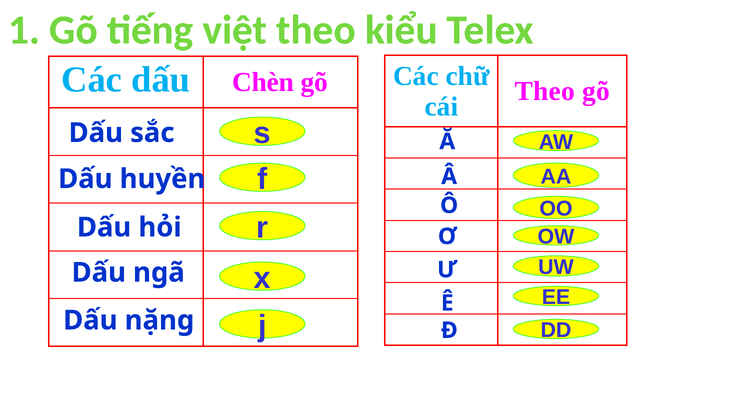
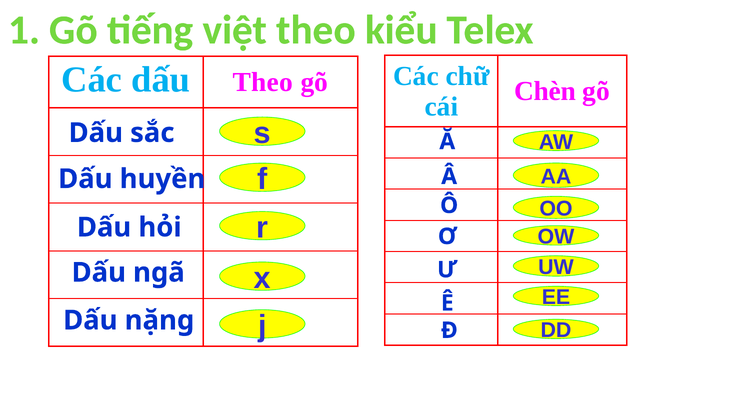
dấu Chèn: Chèn -> Theo (263, 82)
Theo: Theo -> Chèn (545, 91)
